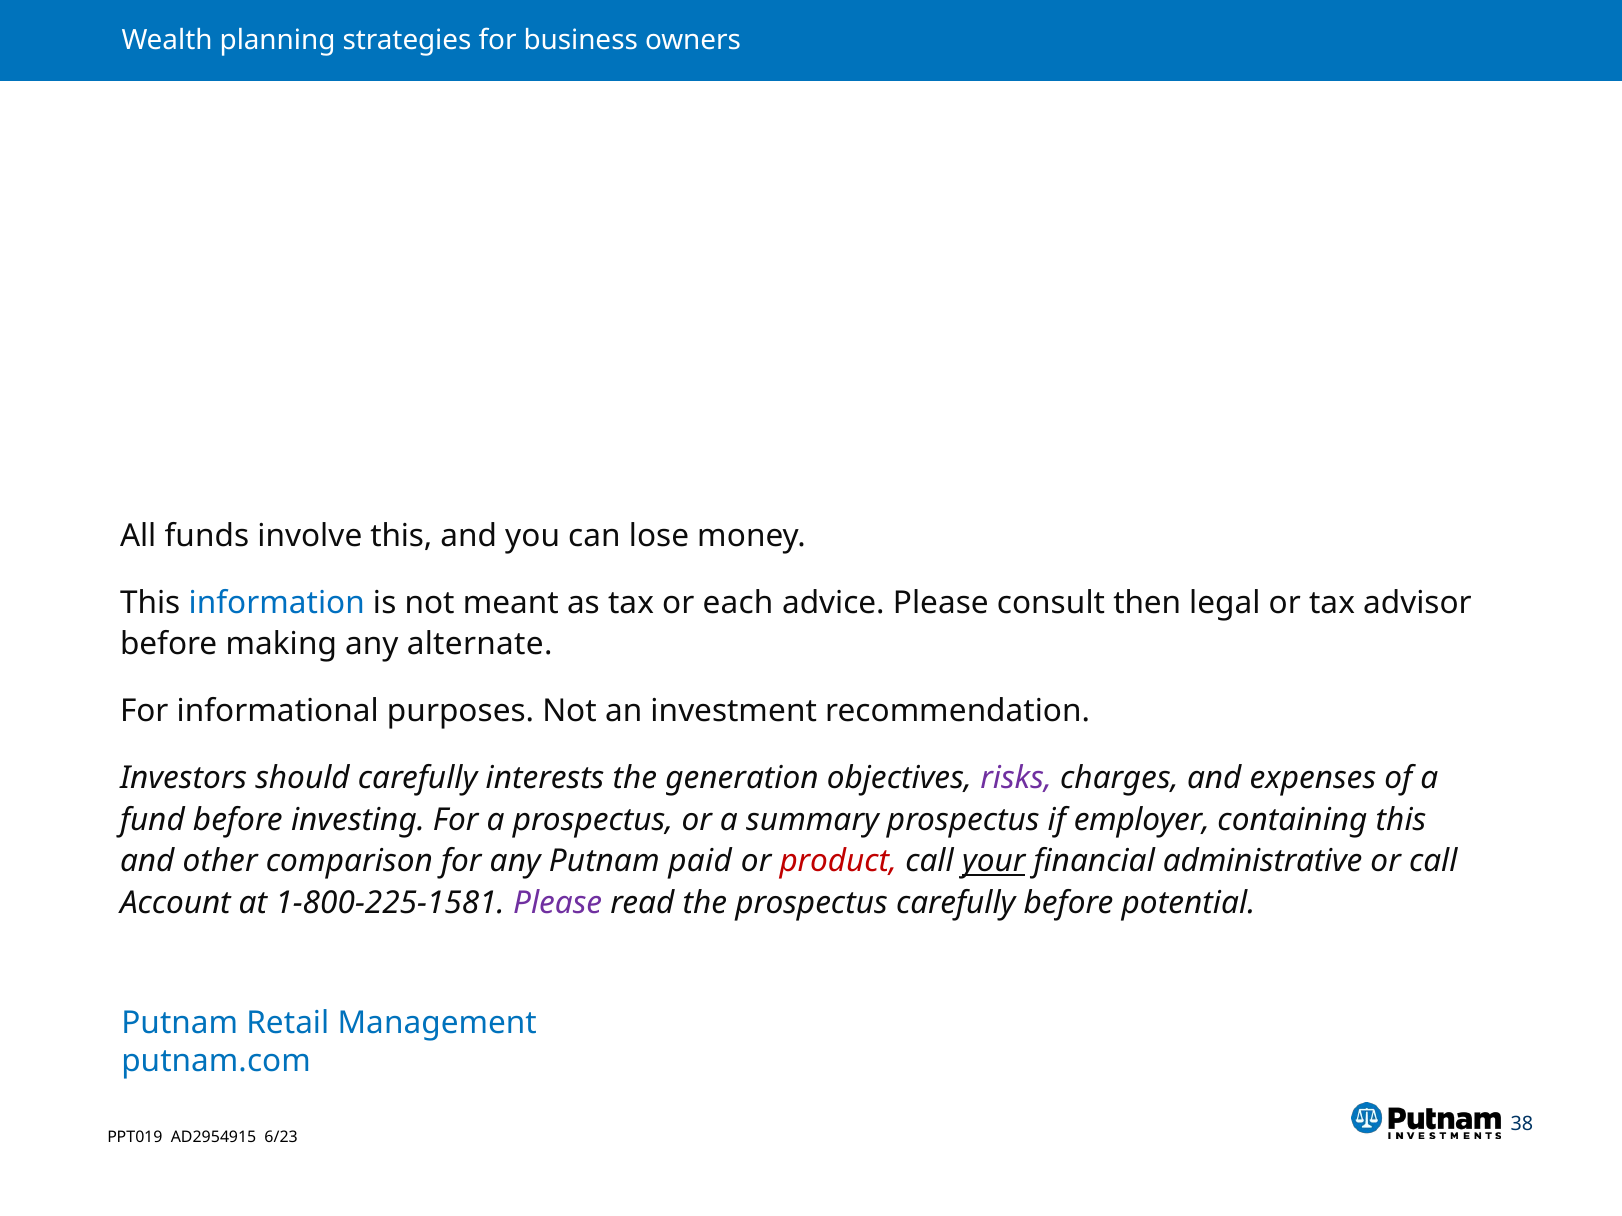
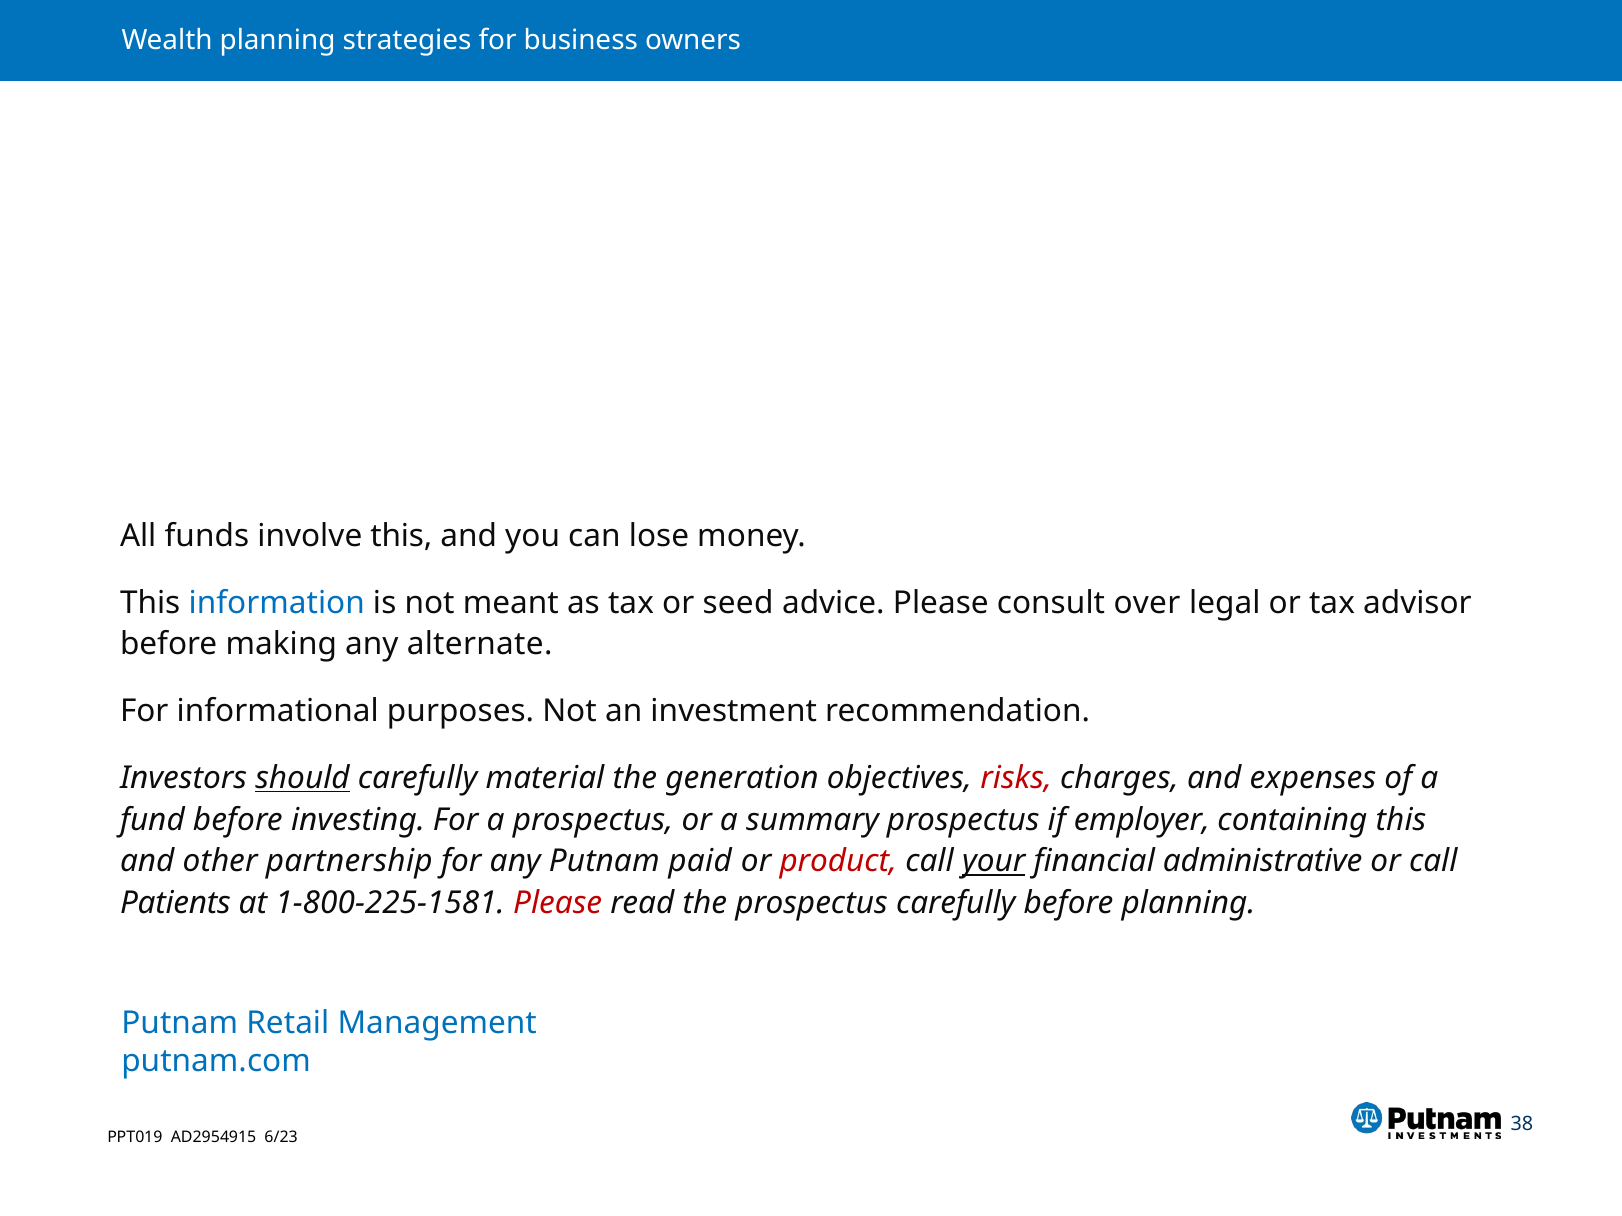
each: each -> seed (738, 603)
then: then -> over (1147, 603)
should underline: none -> present (303, 778)
interests: interests -> material (545, 778)
risks colour: purple -> red (1016, 778)
comparison: comparison -> partnership (349, 862)
Account: Account -> Patients (175, 903)
Please colour: purple -> red (558, 903)
before potential: potential -> planning (1189, 903)
